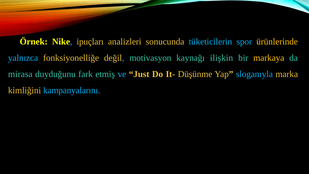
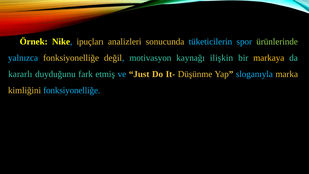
ürünlerinde colour: yellow -> light green (277, 42)
mirasa: mirasa -> kararlı (20, 74)
kimliğini kampanyalarını: kampanyalarını -> fonksiyonelliğe (72, 90)
